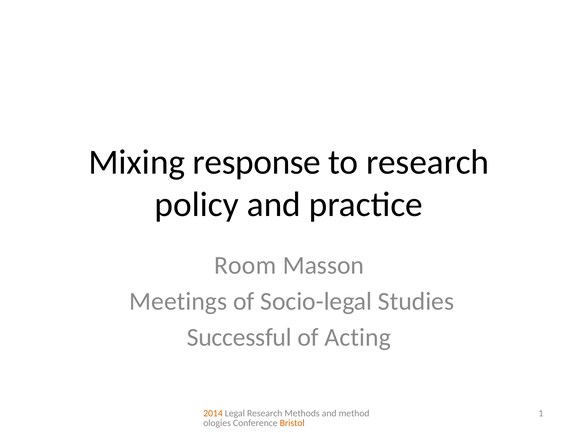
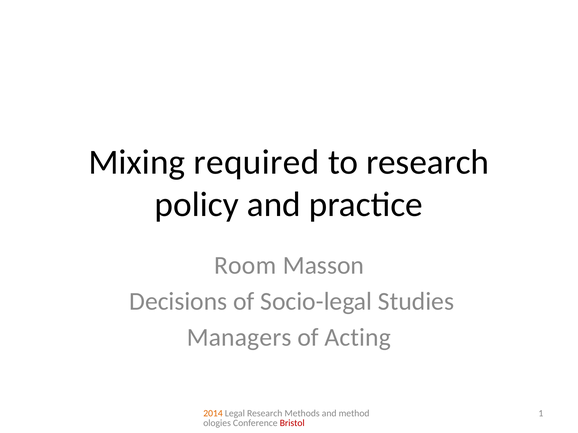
response: response -> required (256, 162)
Meetings: Meetings -> Decisions (178, 302)
Successful: Successful -> Managers (239, 338)
Bristol colour: orange -> red (292, 424)
